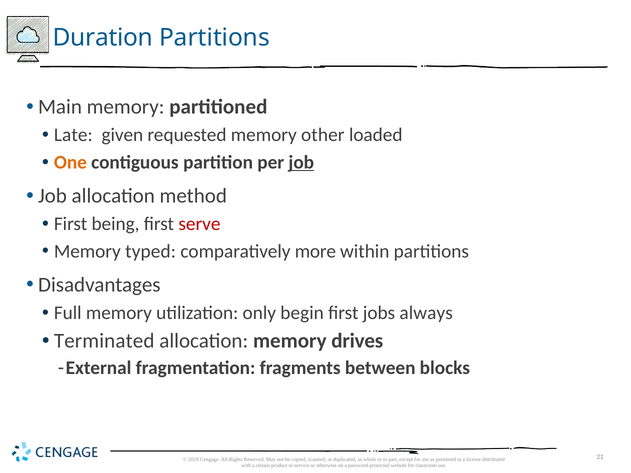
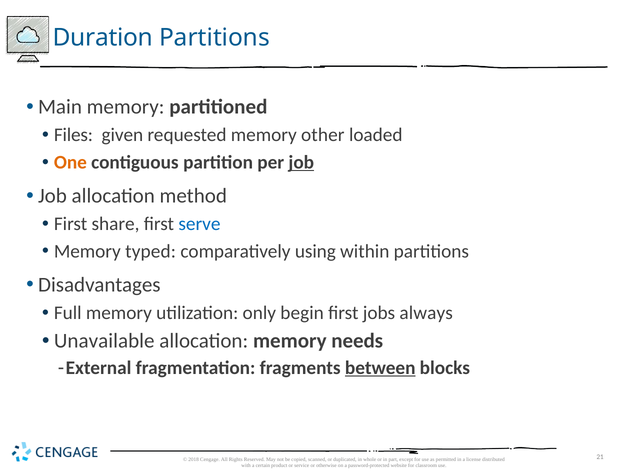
Late: Late -> Files (73, 135)
being: being -> share (115, 224)
serve colour: red -> blue (199, 224)
more: more -> using (315, 251)
Terminated: Terminated -> Unavailable (104, 341)
drives: drives -> needs (357, 341)
between underline: none -> present (380, 368)
